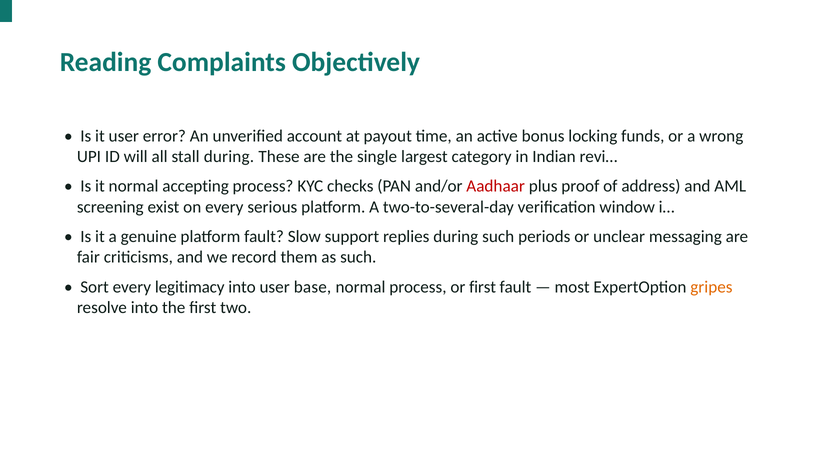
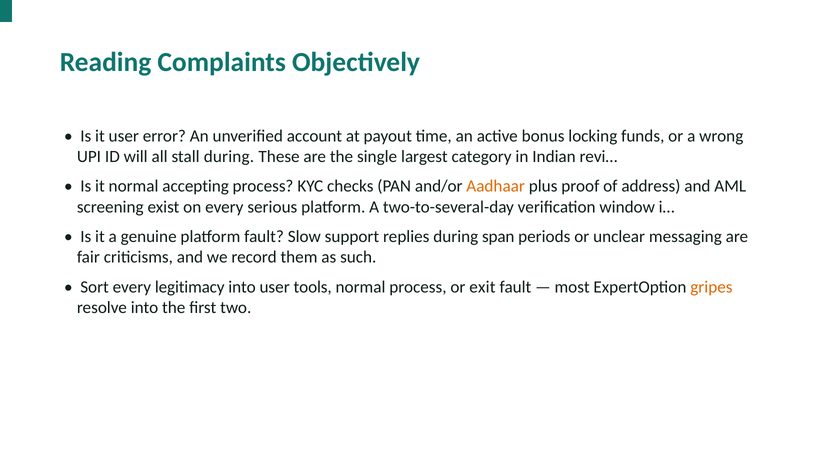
Aadhaar colour: red -> orange (496, 186)
during such: such -> span (498, 236)
base: base -> tools (313, 287)
or first: first -> exit (482, 287)
